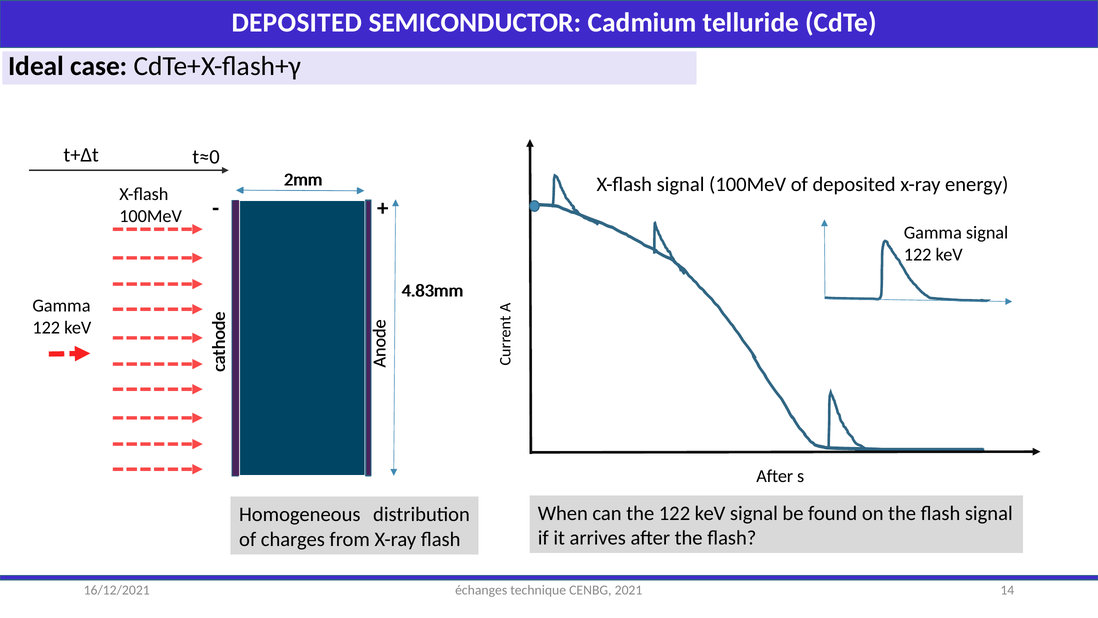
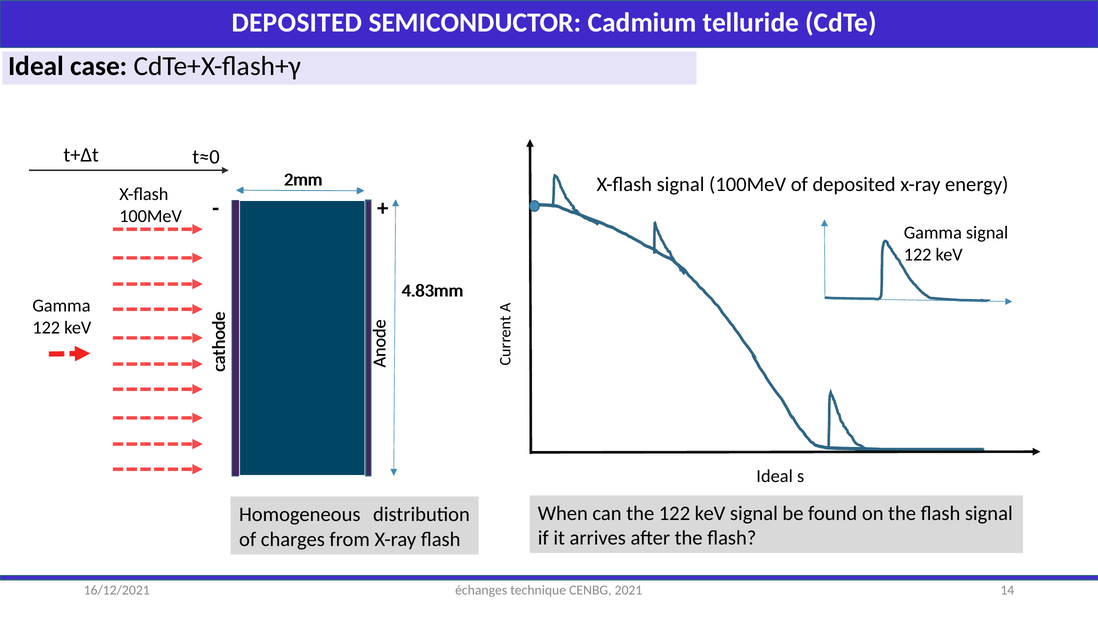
After: After -> Ideal (775, 476)
